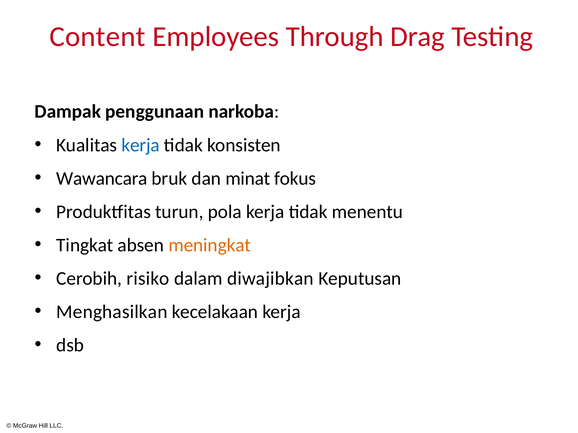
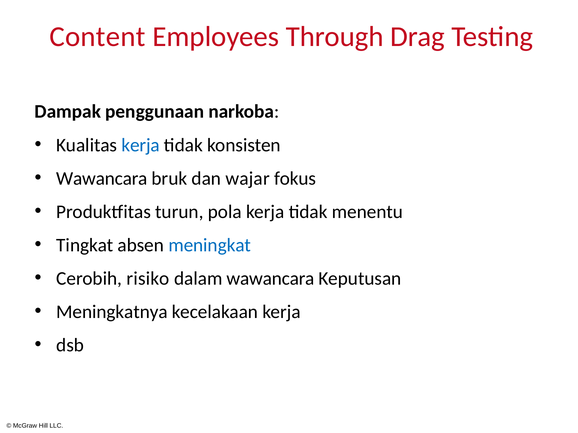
minat: minat -> wajar (248, 179)
meningkat colour: orange -> blue (210, 245)
dalam diwajibkan: diwajibkan -> wawancara (271, 279)
Menghasilkan: Menghasilkan -> Meningkatnya (112, 312)
